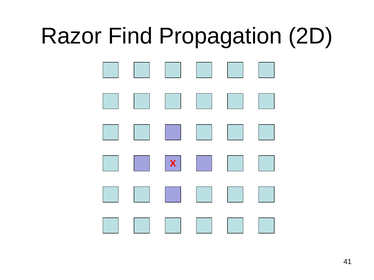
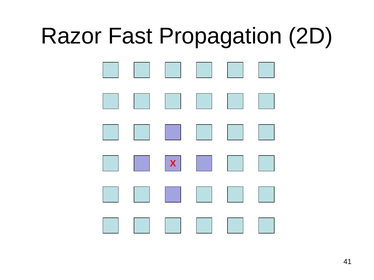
Find: Find -> Fast (130, 36)
